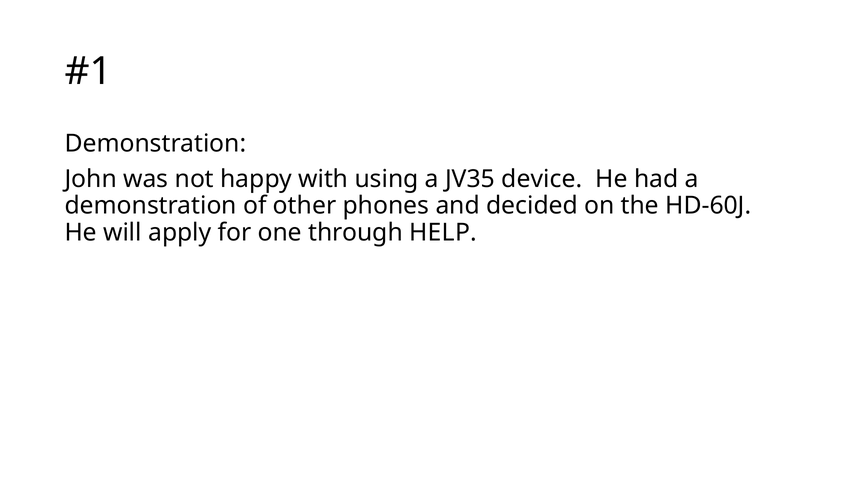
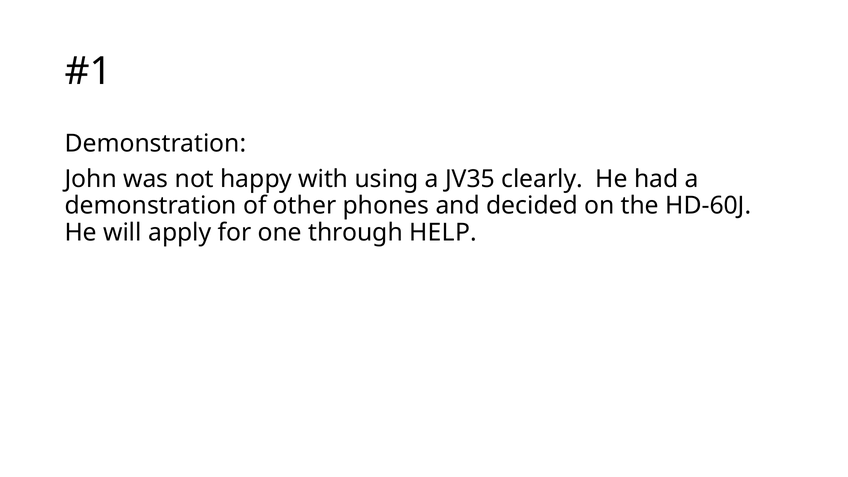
device: device -> clearly (542, 179)
